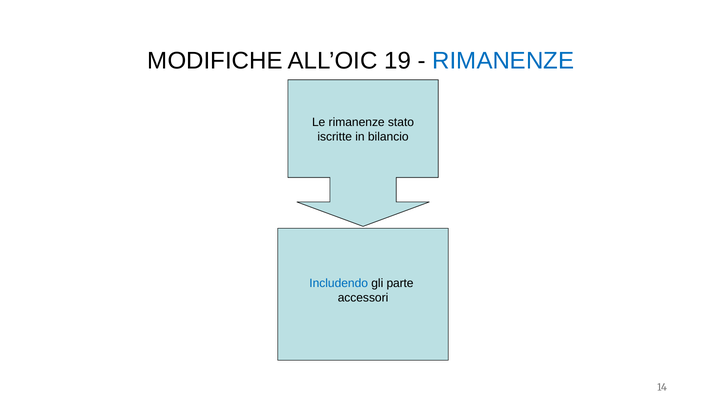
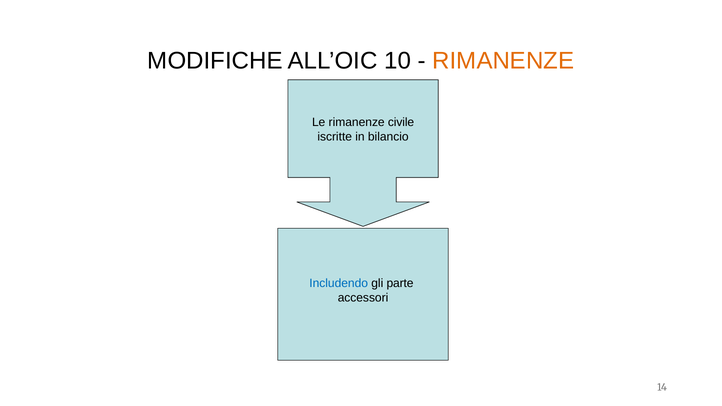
19: 19 -> 10 (398, 61)
RIMANENZE colour: blue -> orange (503, 61)
stato: stato -> civile (401, 122)
